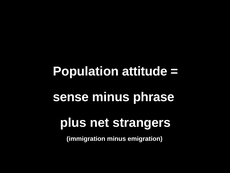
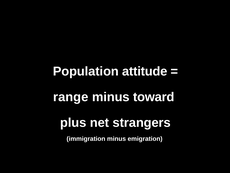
sense: sense -> range (71, 97)
phrase: phrase -> toward (154, 97)
